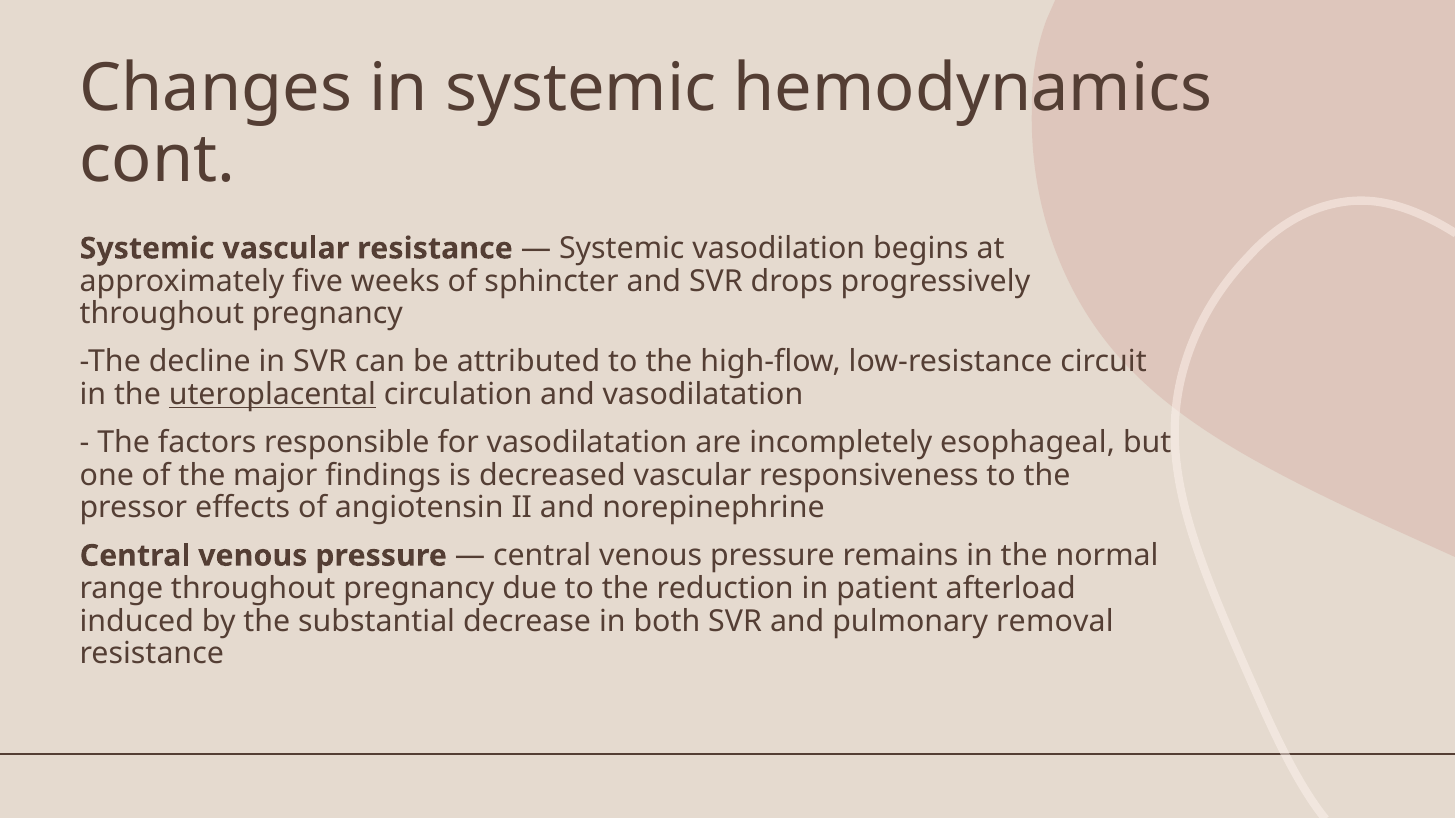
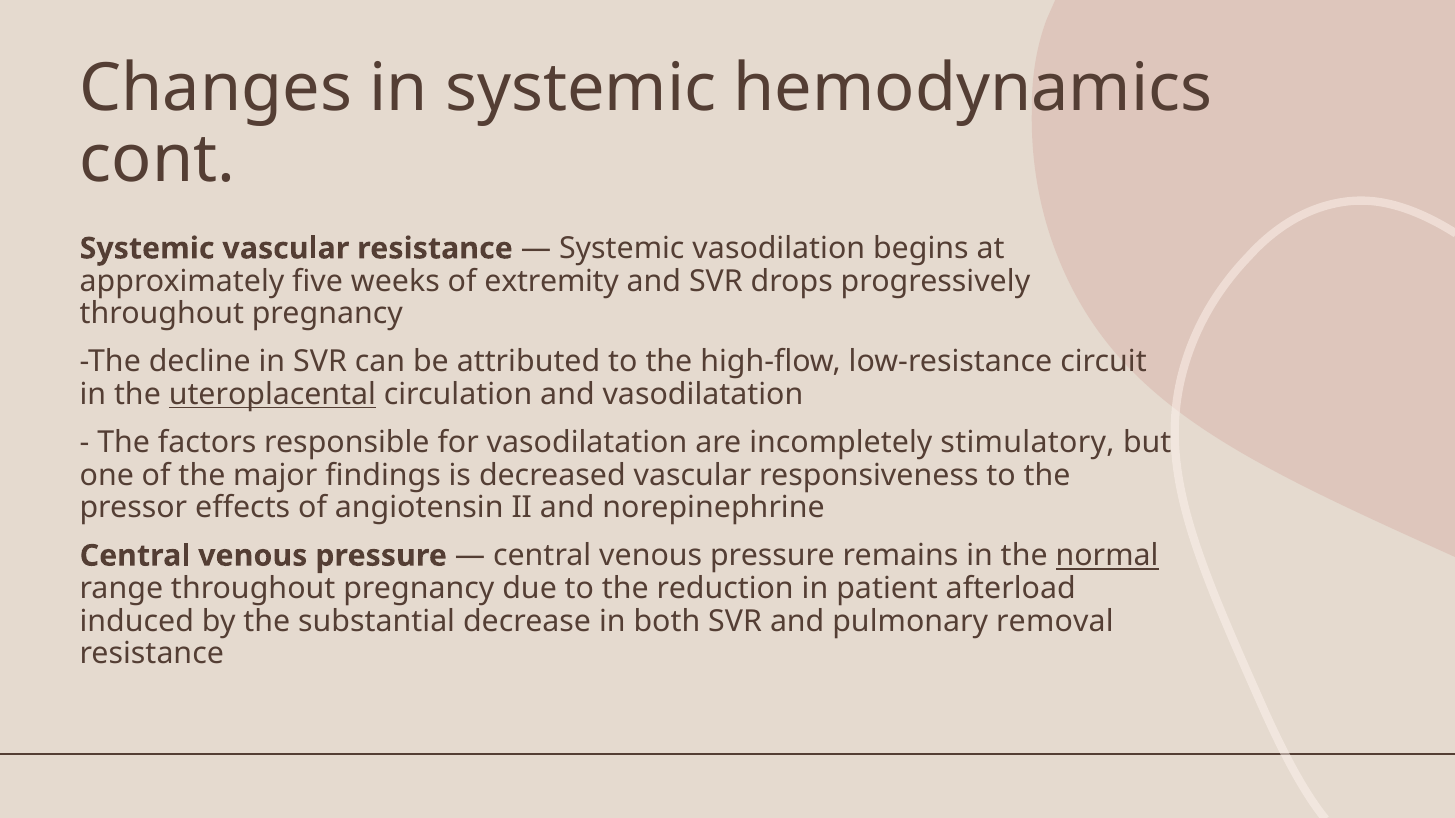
sphincter: sphincter -> extremity (552, 281)
esophageal: esophageal -> stimulatory (1027, 443)
normal underline: none -> present (1107, 556)
